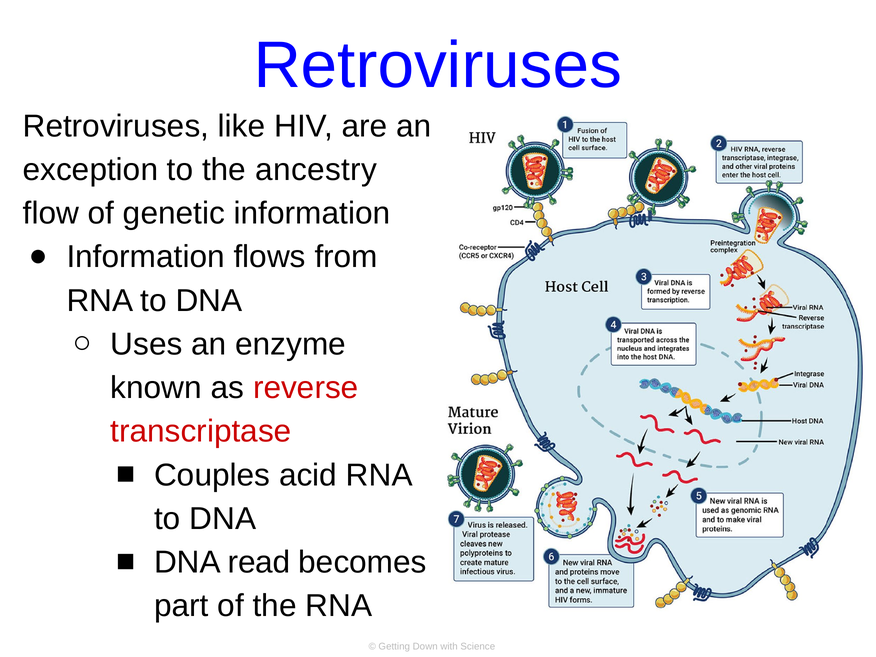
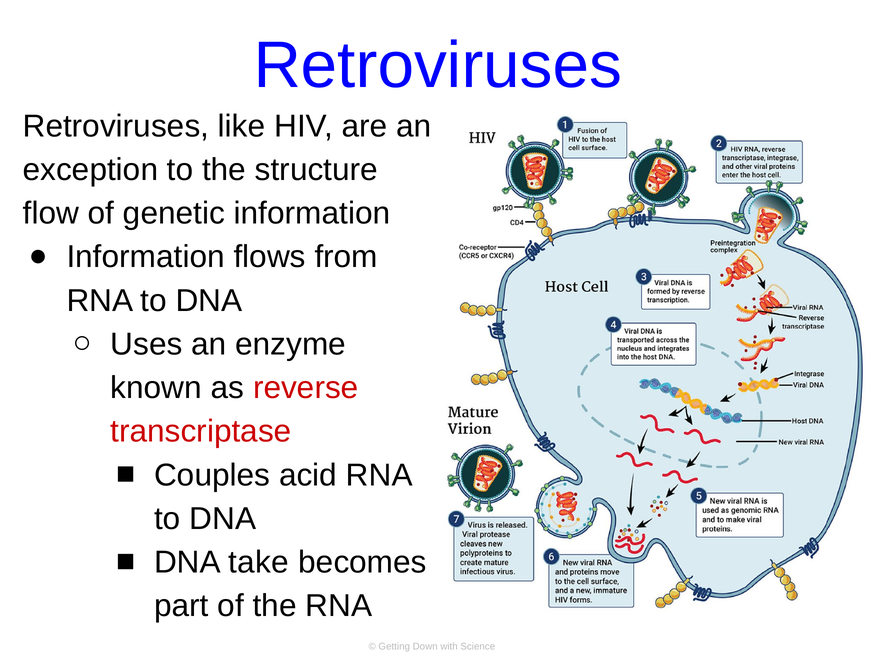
ancestry: ancestry -> structure (316, 170)
read: read -> take (259, 562)
